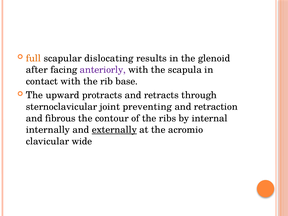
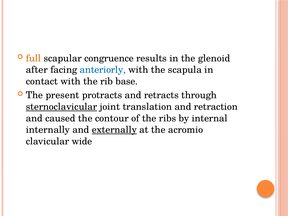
dislocating: dislocating -> congruence (109, 58)
anteriorly colour: purple -> blue (103, 70)
upward: upward -> present (62, 95)
sternoclavicular underline: none -> present (61, 107)
preventing: preventing -> translation (147, 107)
fibrous: fibrous -> caused (60, 118)
